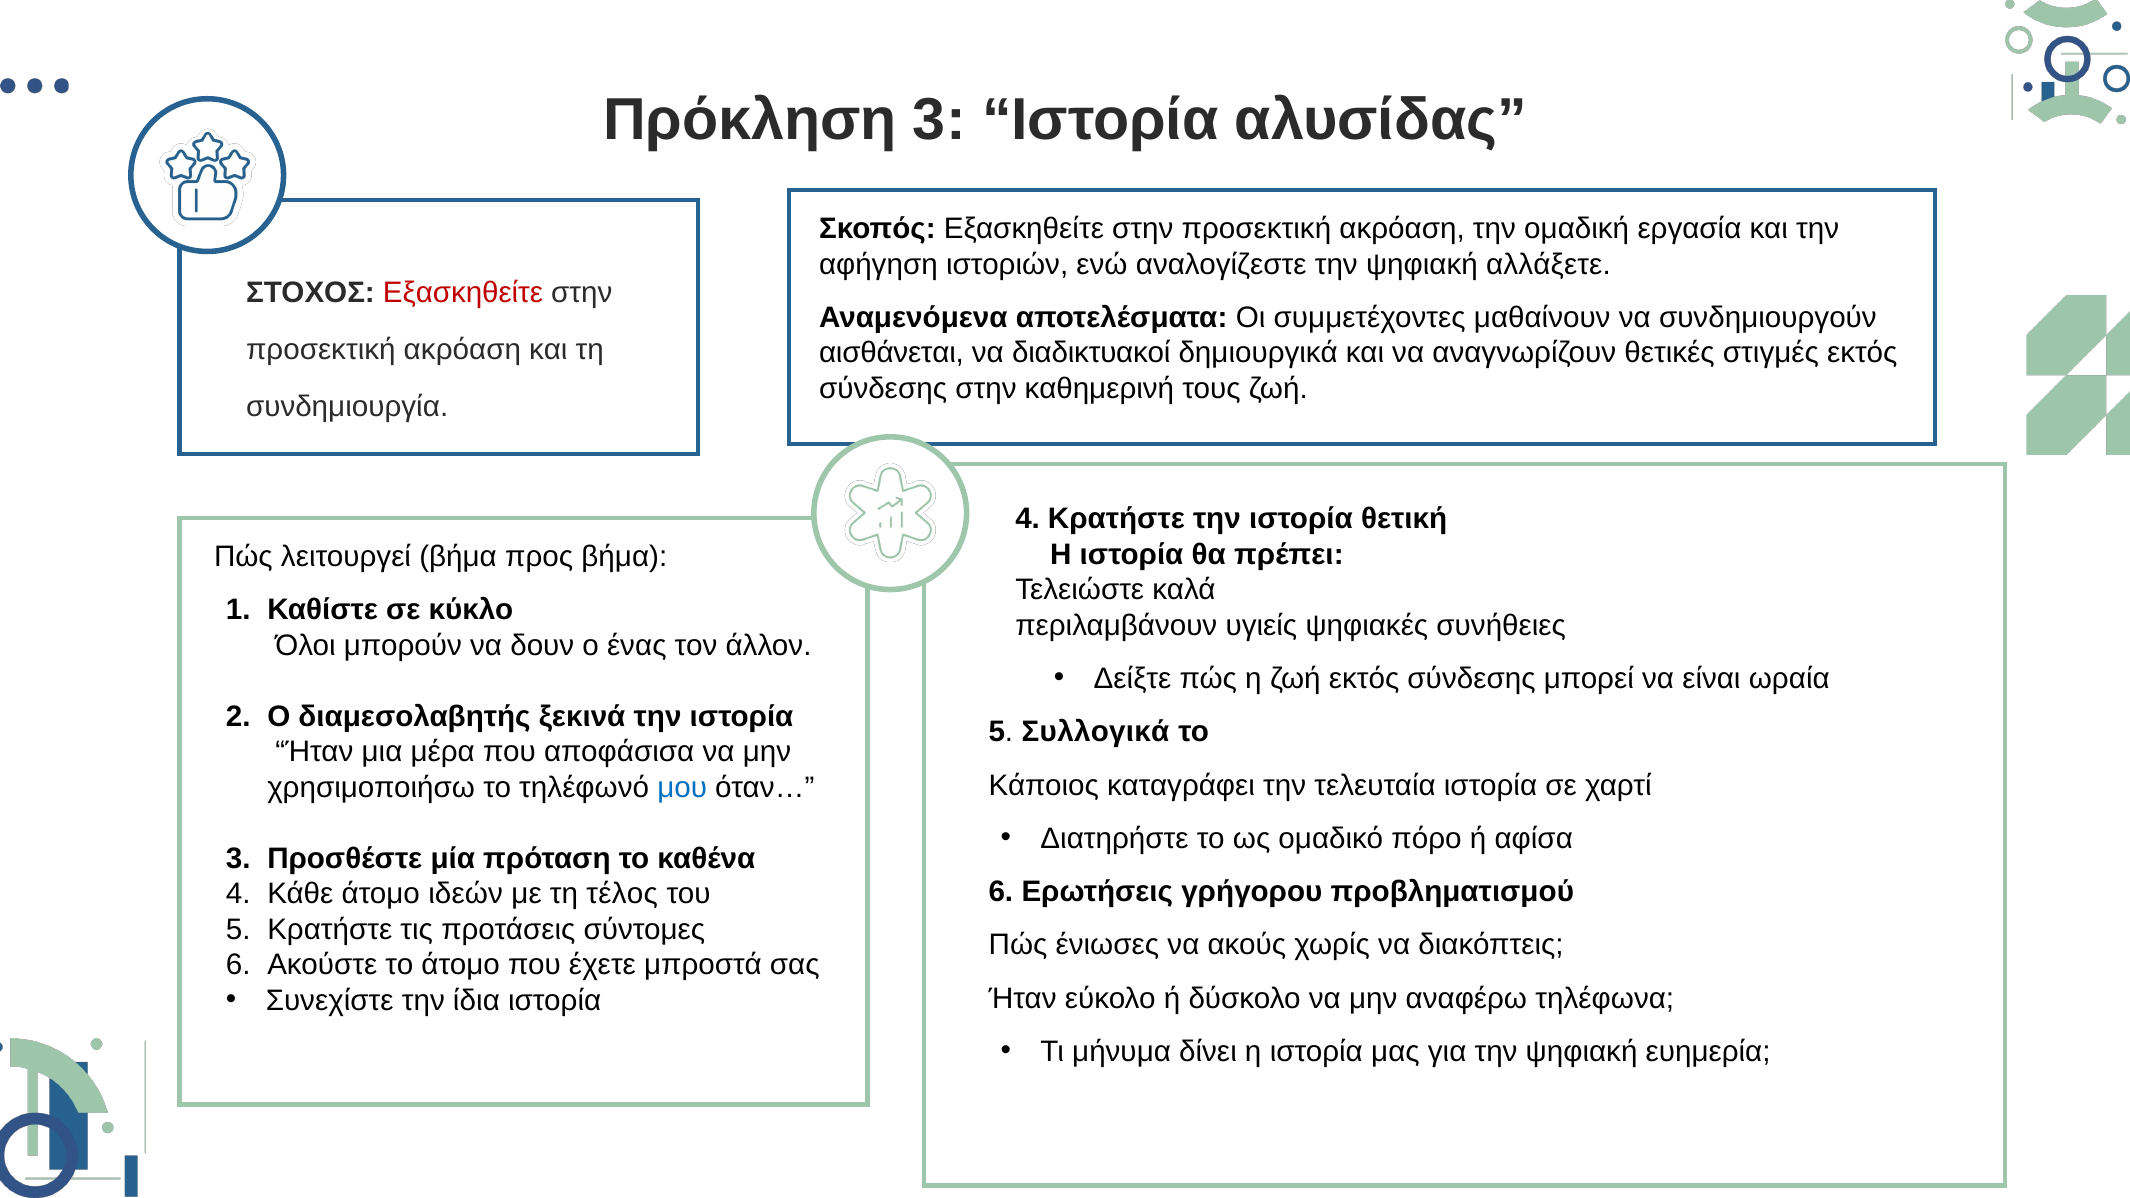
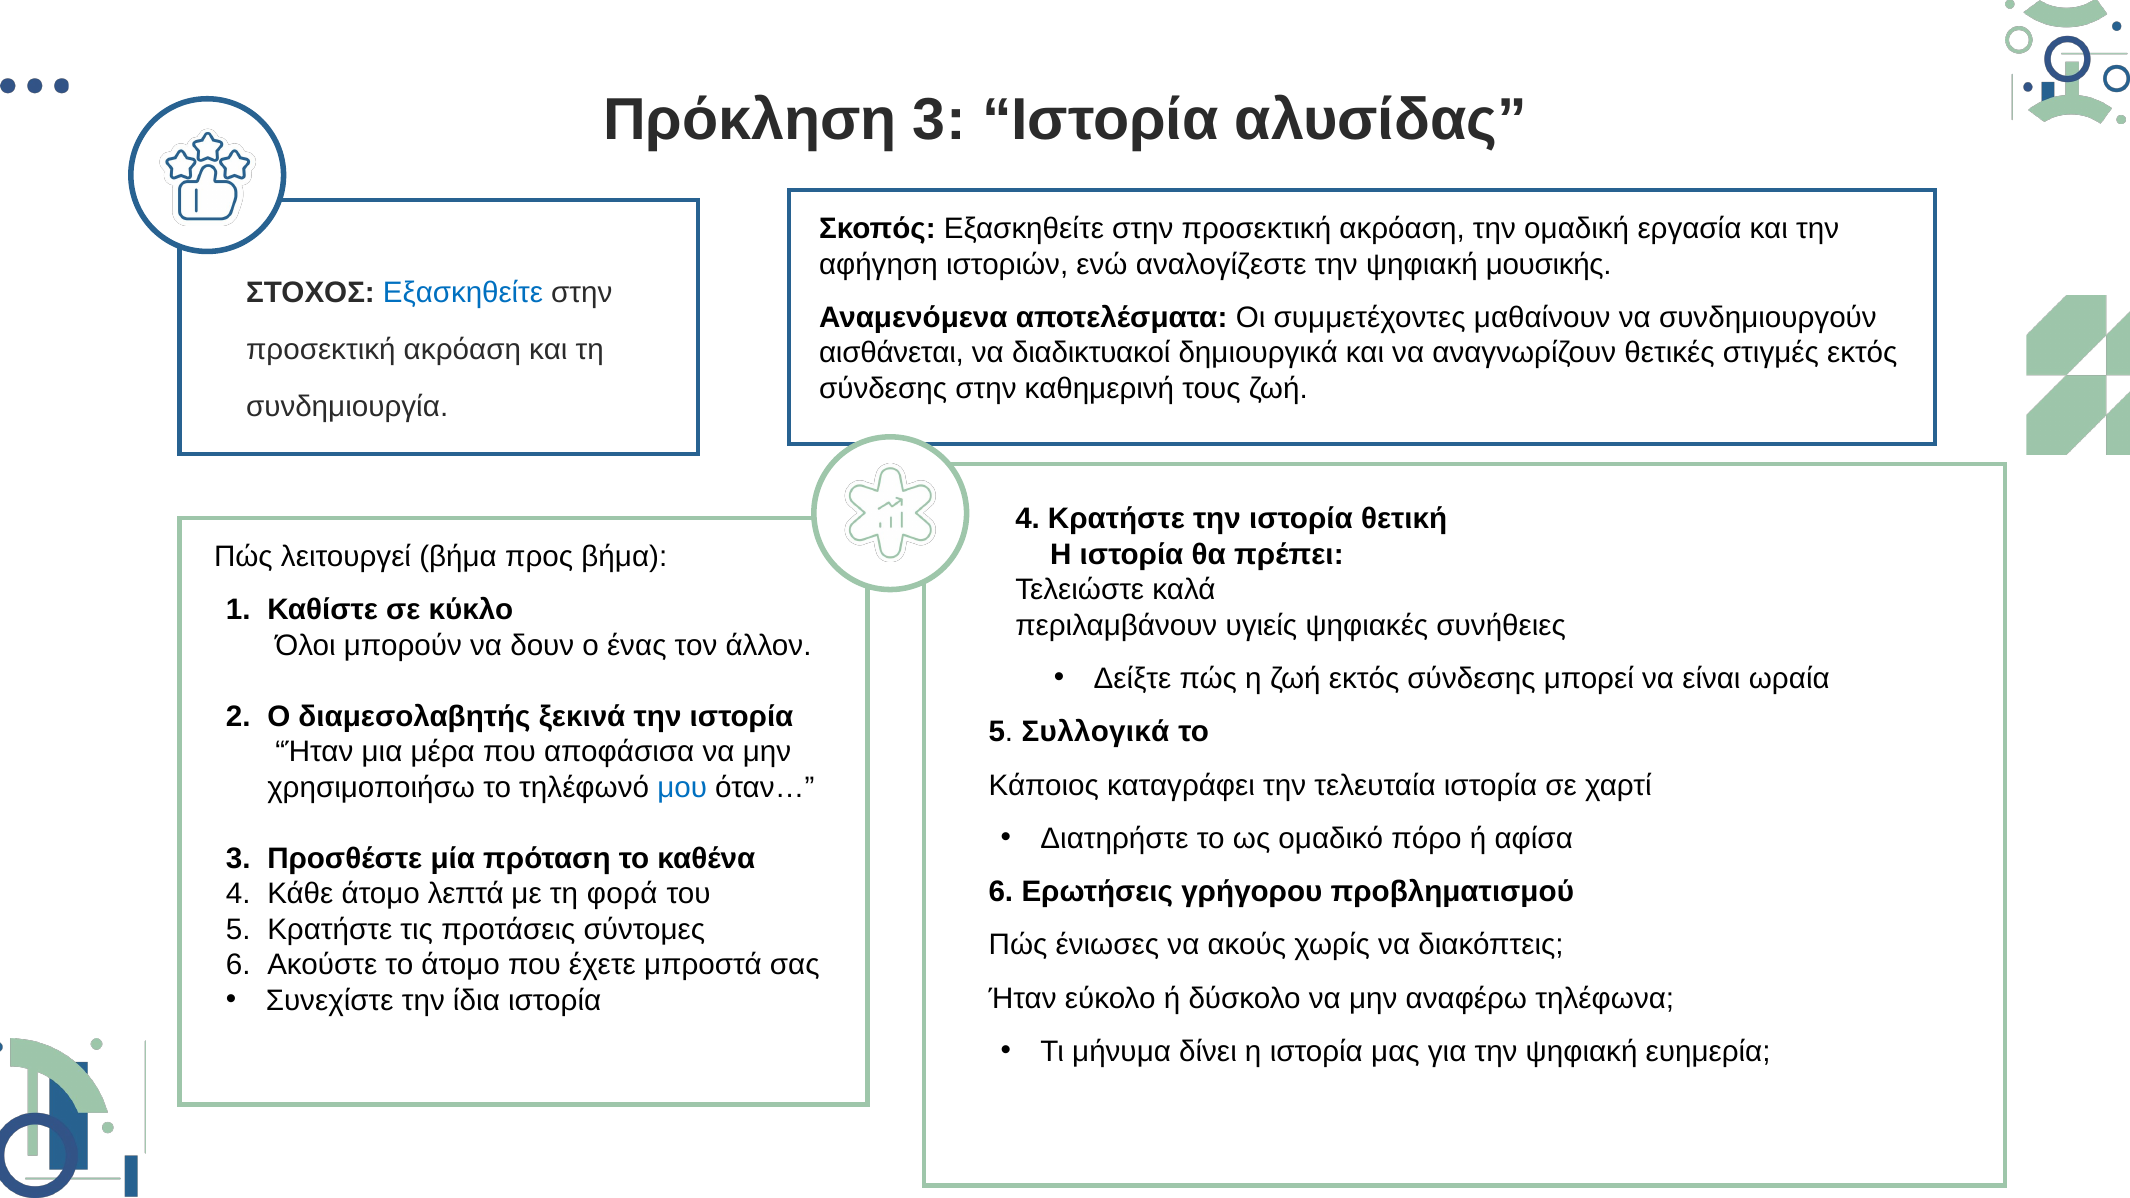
αλλάξετε: αλλάξετε -> μουσικής (1549, 264)
Εξασκηθείτε colour: red -> blue (463, 293)
ιδεών: ιδεών -> λεπτά (466, 894)
τέλος: τέλος -> φορά (622, 894)
